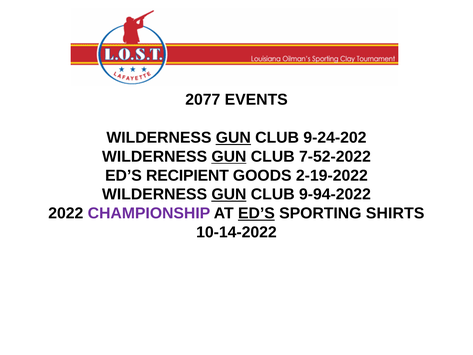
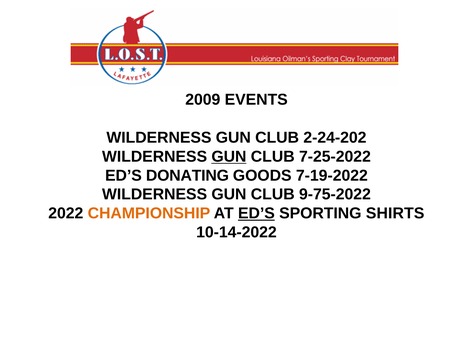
2077: 2077 -> 2009 (203, 100)
GUN underline: present -> none (233, 137)
9-24-202: 9-24-202 -> 2-24-202 (335, 137)
7-52-2022: 7-52-2022 -> 7-25-2022 (335, 156)
RECIPIENT: RECIPIENT -> DONATING (187, 175)
2-19-2022: 2-19-2022 -> 7-19-2022 (332, 175)
GUN underline: present -> none (229, 194)
9-94-2022: 9-94-2022 -> 9-75-2022 (335, 194)
CHAMPIONSHIP colour: purple -> orange (149, 213)
